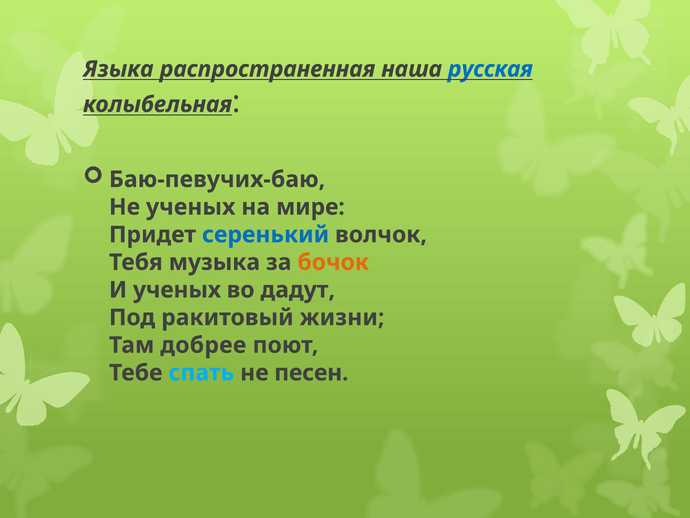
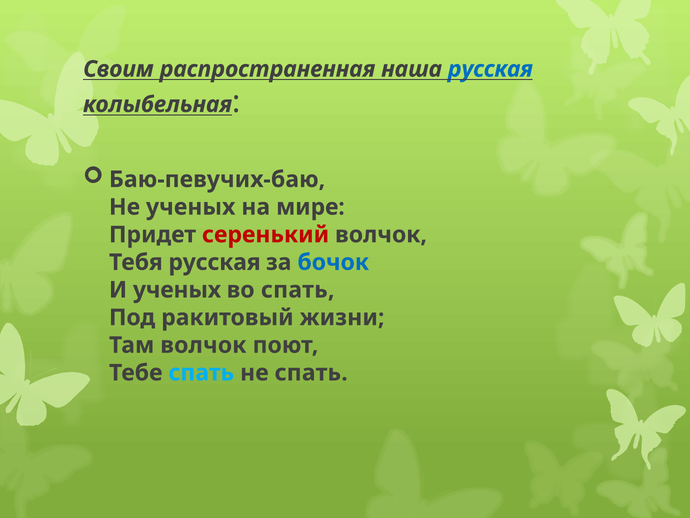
Языка: Языка -> Своим (118, 69)
серенький colour: blue -> red (266, 234)
Тебя музыка: музыка -> русская (214, 262)
бочок colour: orange -> blue (333, 262)
во дадут: дадут -> спать (298, 290)
Там добрее: добрее -> волчок (203, 345)
не песен: песен -> спать (311, 372)
